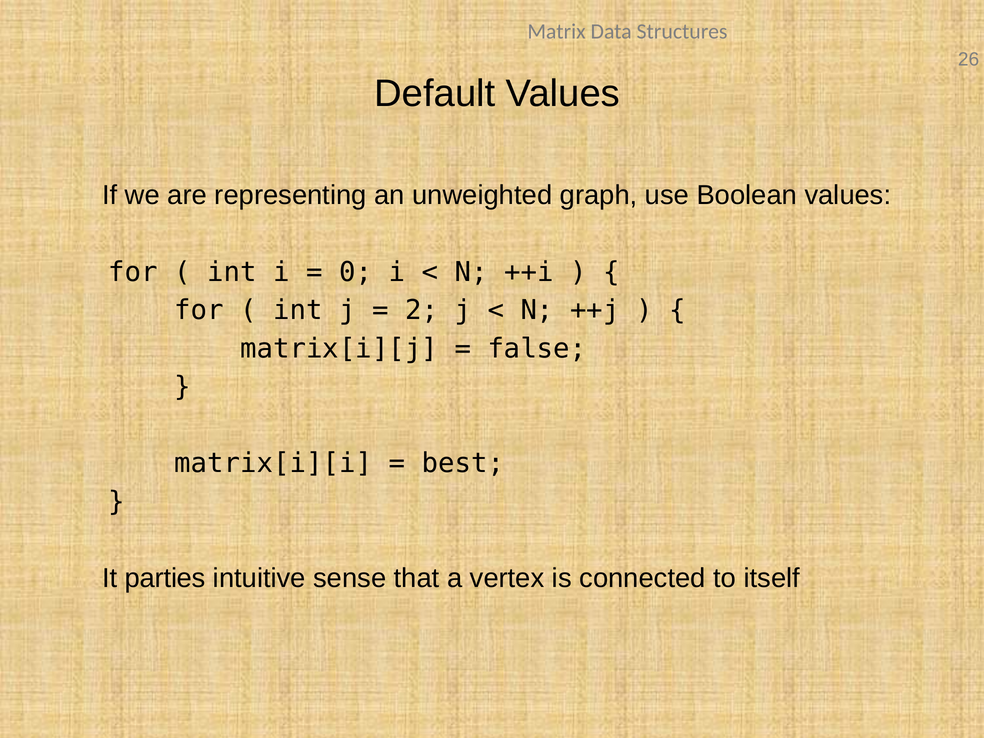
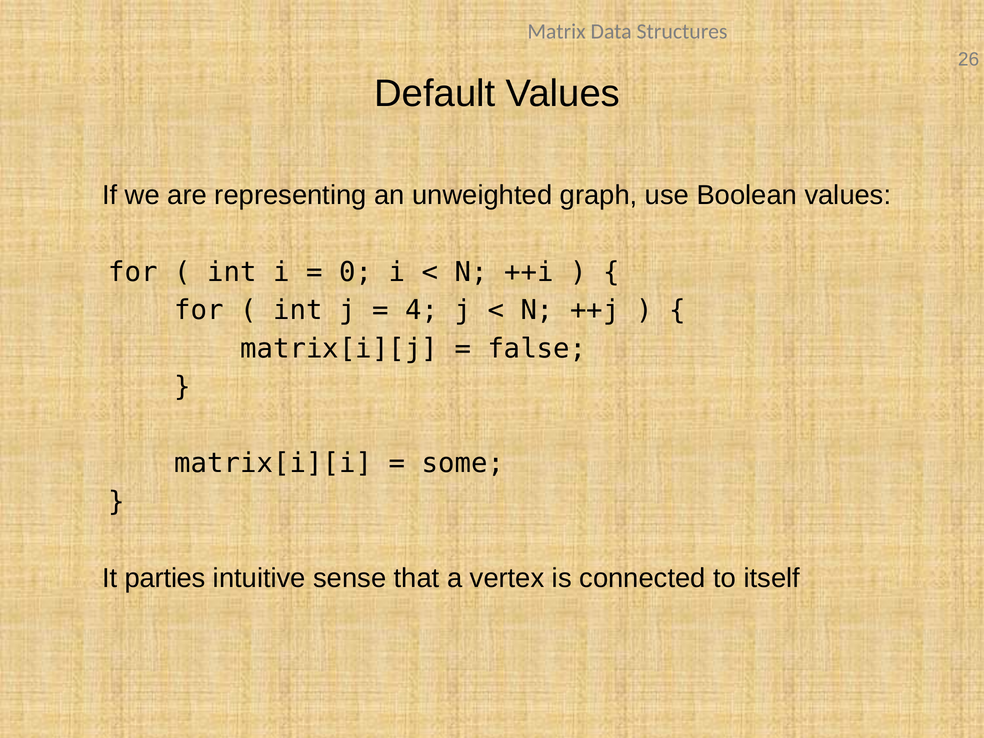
2: 2 -> 4 (422, 310)
best: best -> some (463, 463)
